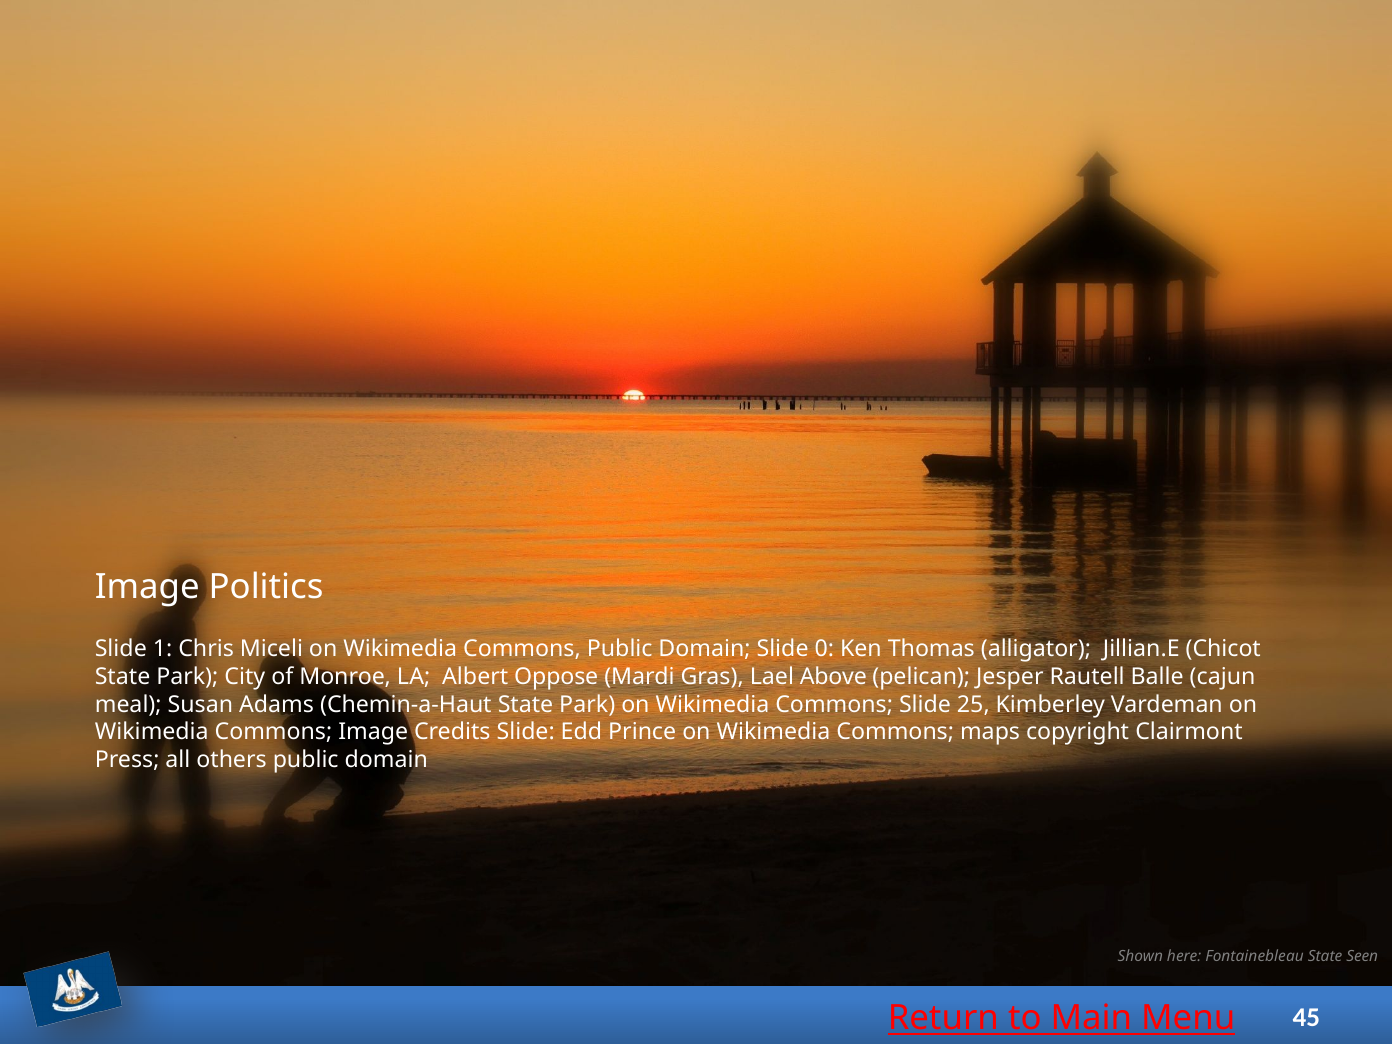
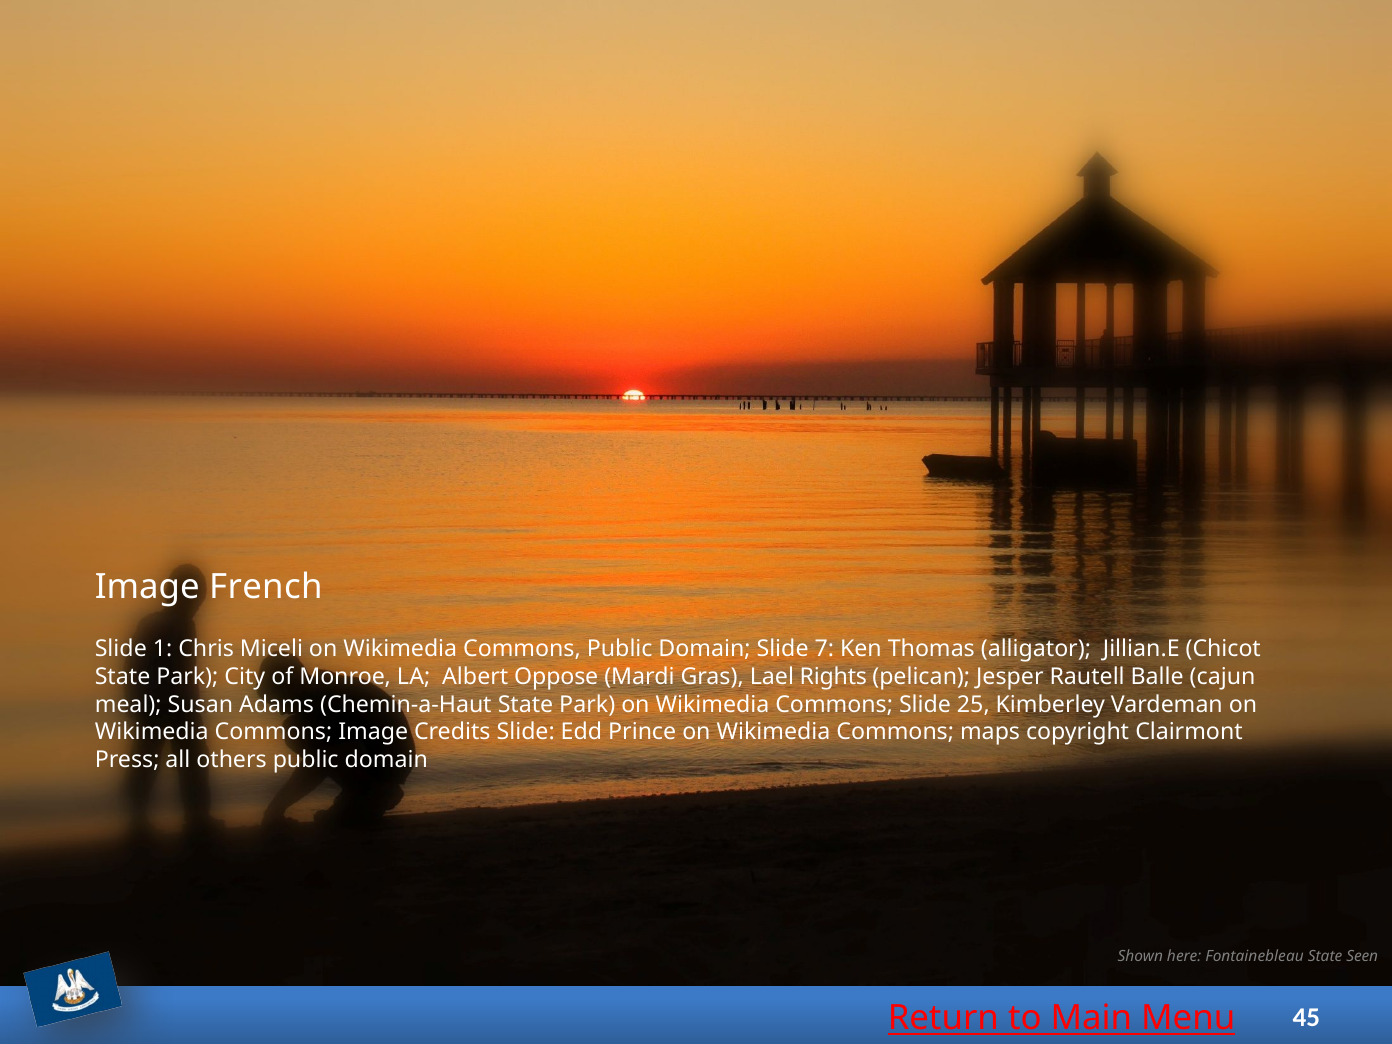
Politics: Politics -> French (266, 587)
0: 0 -> 7 (824, 649)
Above: Above -> Rights (833, 677)
